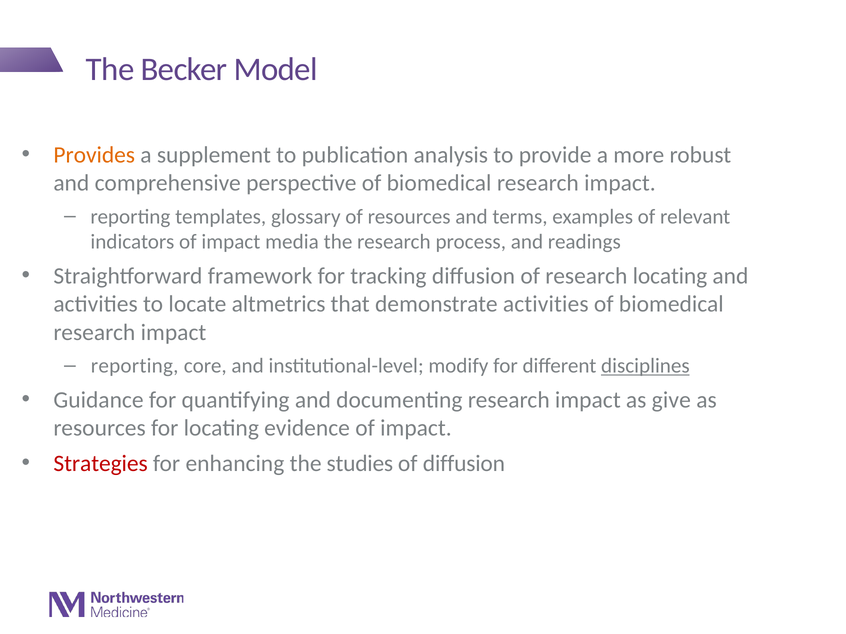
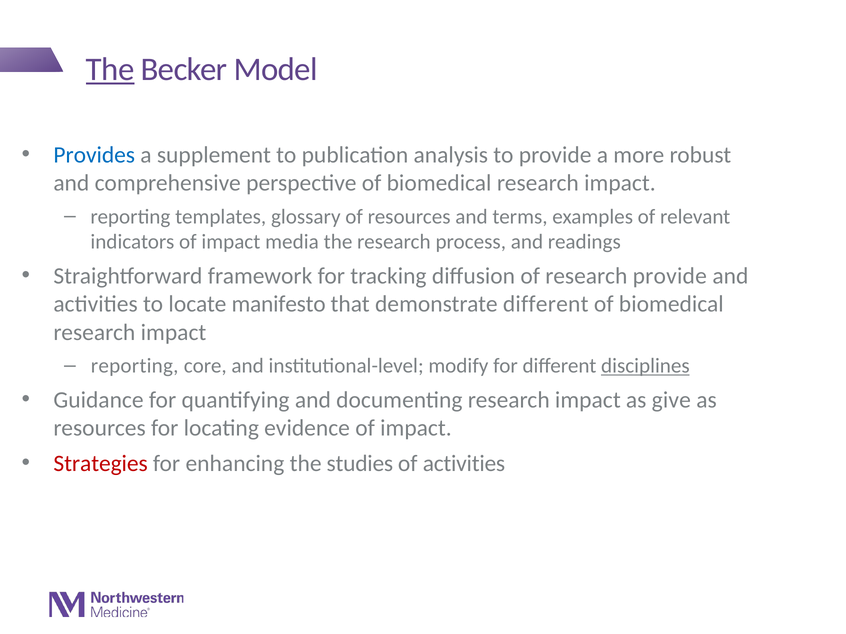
The underline: none -> present (110, 69)
Provides colour: orange -> blue (94, 155)
research locating: locating -> provide (670, 276)
altmetrics: altmetrics -> manifesto (279, 304)
demonstrate activities: activities -> different (546, 304)
of diffusion: diffusion -> activities (464, 464)
